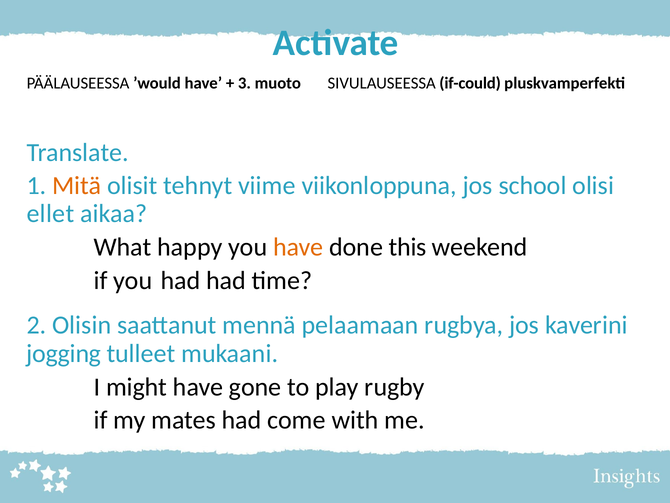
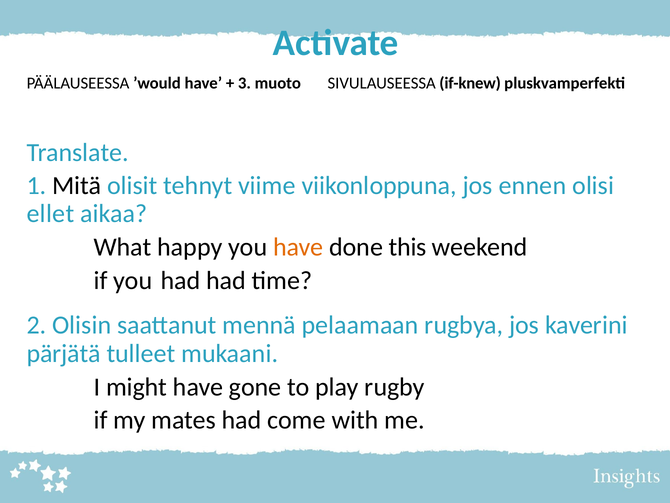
if-could: if-could -> if-knew (470, 83)
Mitä colour: orange -> black (77, 185)
school: school -> ennen (532, 185)
jogging: jogging -> pärjätä (64, 353)
